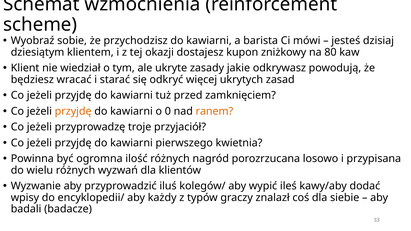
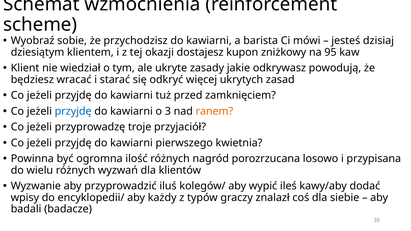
80: 80 -> 95 (331, 52)
przyjdę colour: orange -> blue (73, 111)
0: 0 -> 3 (168, 111)
